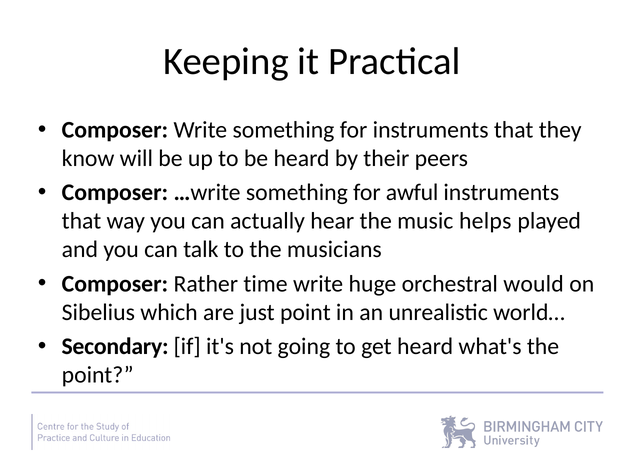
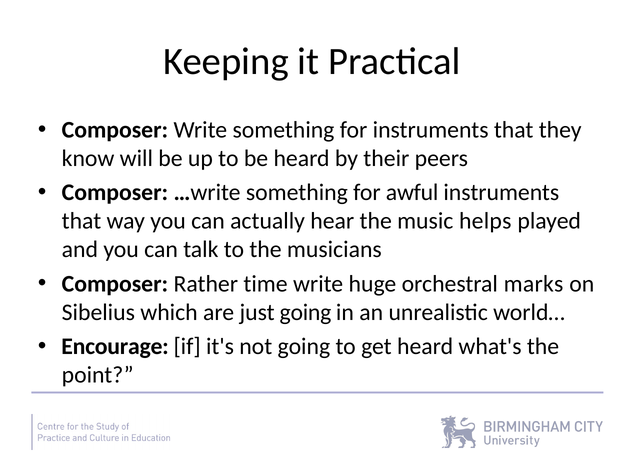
would: would -> marks (534, 284)
just point: point -> going (305, 312)
Secondary: Secondary -> Encourage (115, 346)
